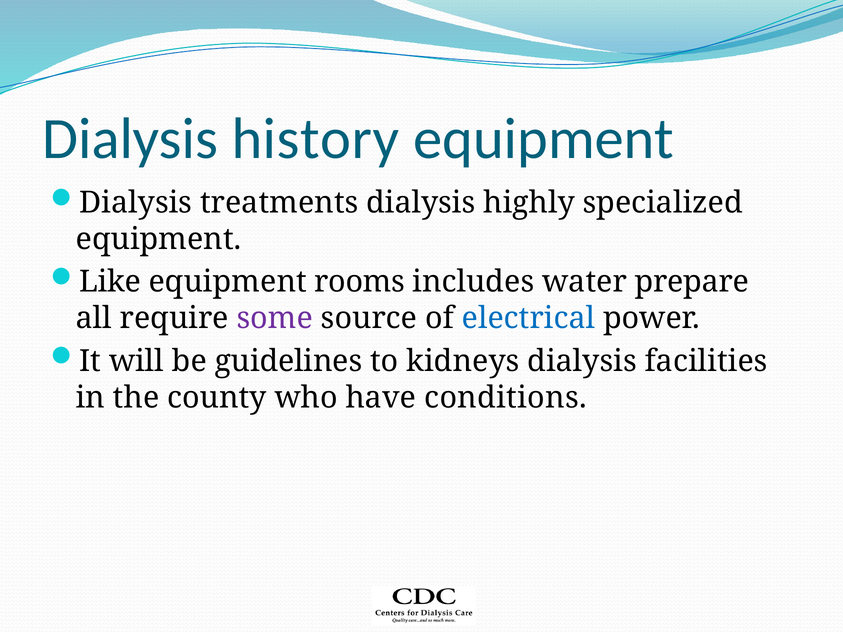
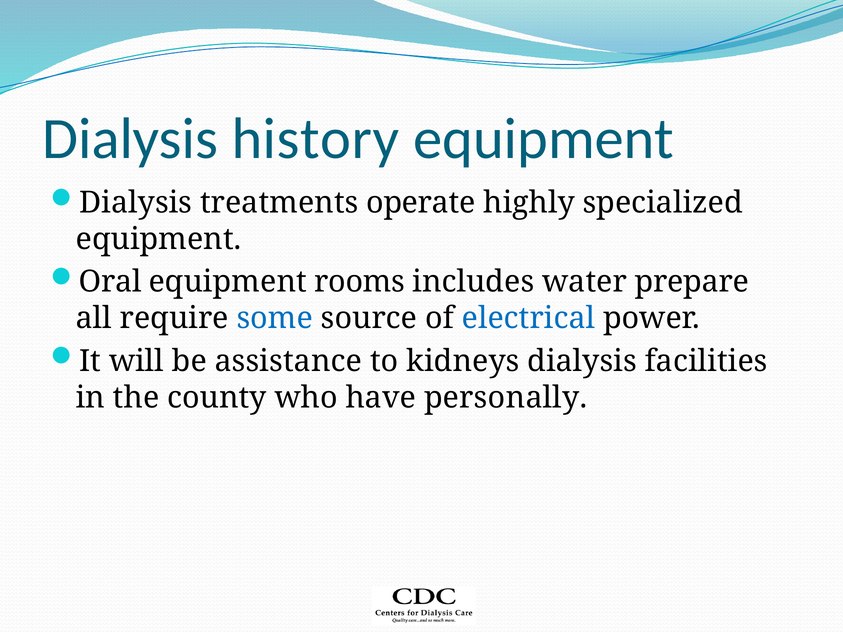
treatments dialysis: dialysis -> operate (421, 203)
Like: Like -> Oral (110, 282)
some colour: purple -> blue (275, 319)
guidelines: guidelines -> assistance (288, 361)
conditions: conditions -> personally (506, 398)
